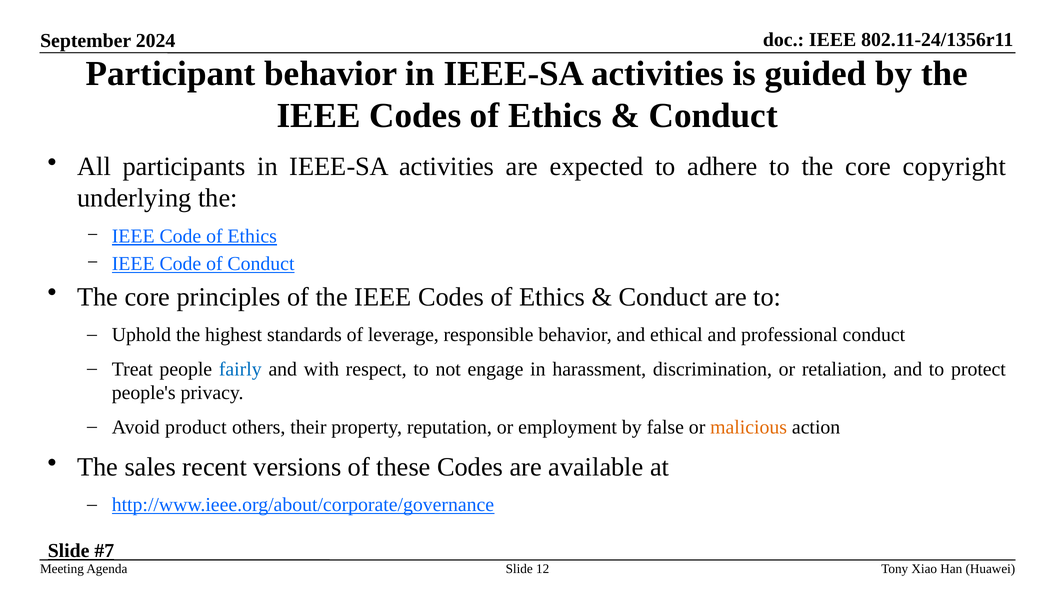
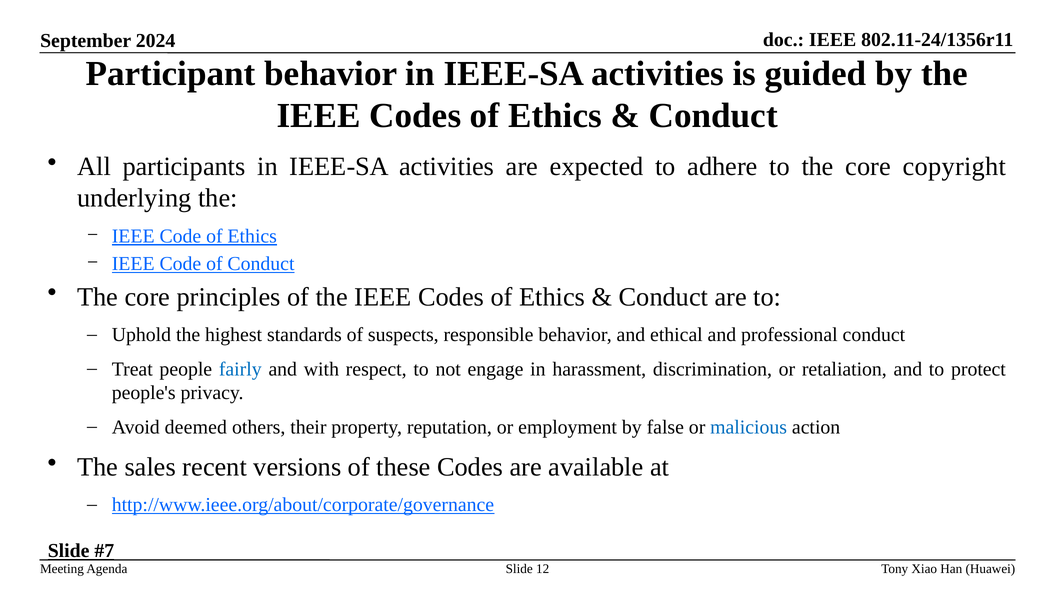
leverage: leverage -> suspects (403, 335)
product: product -> deemed (196, 427)
malicious colour: orange -> blue (749, 427)
